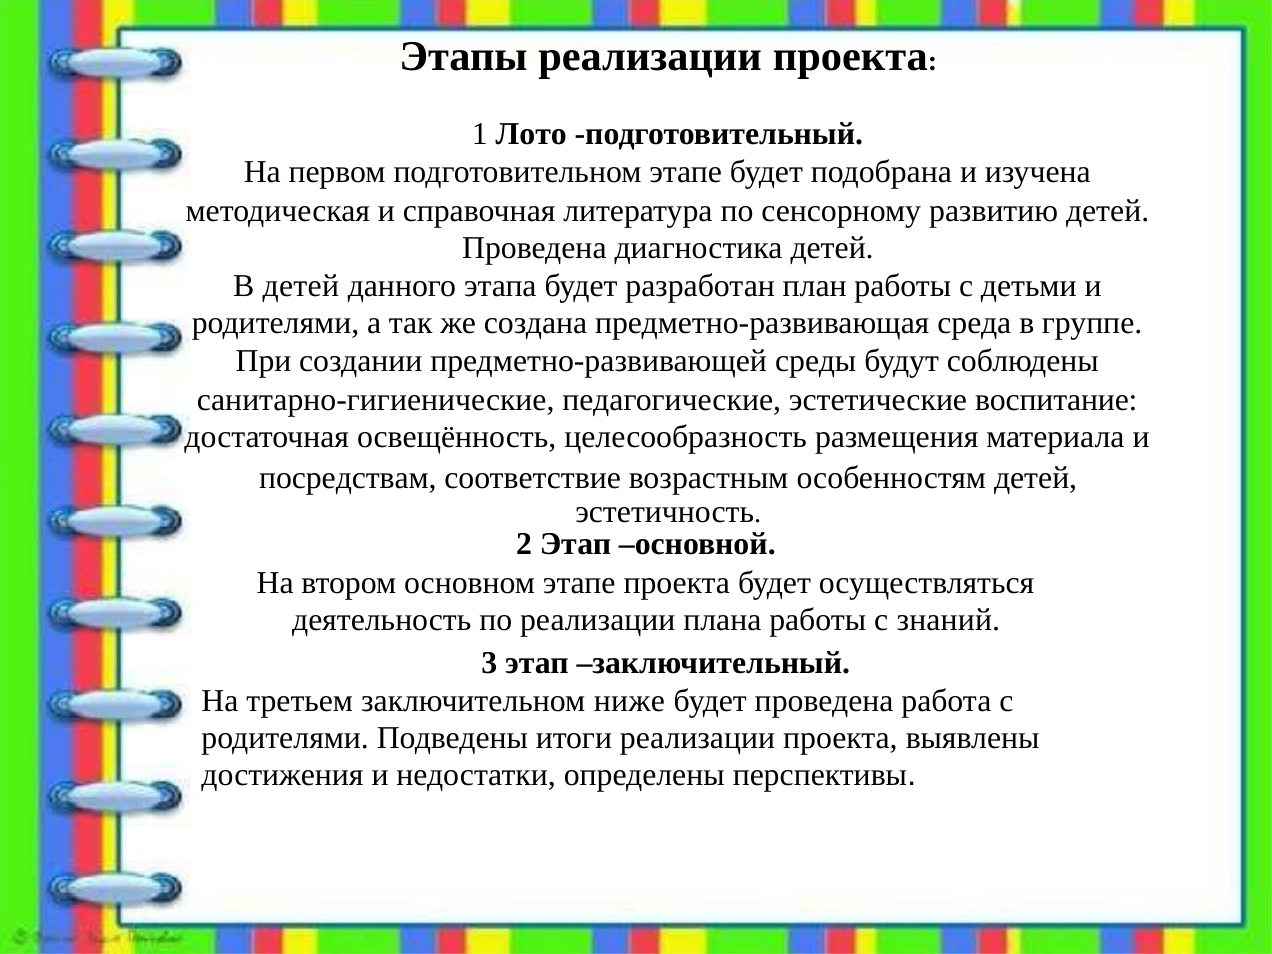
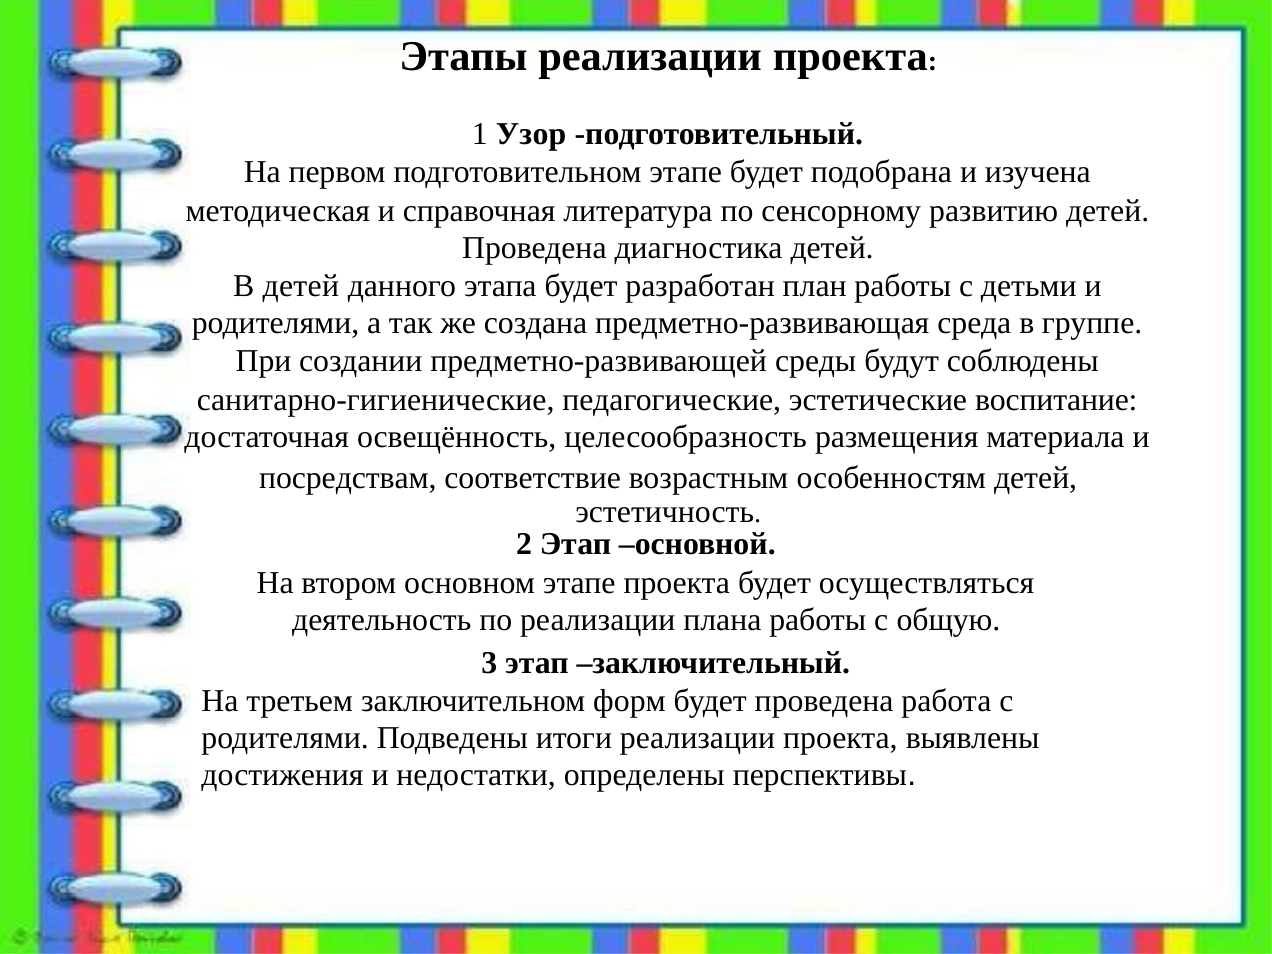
Лото: Лото -> Узор (531, 134)
знаний: знаний -> общую (948, 620)
ниже: ниже -> форм (630, 701)
